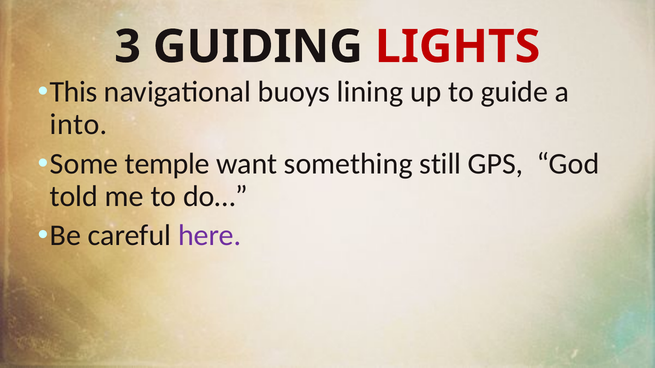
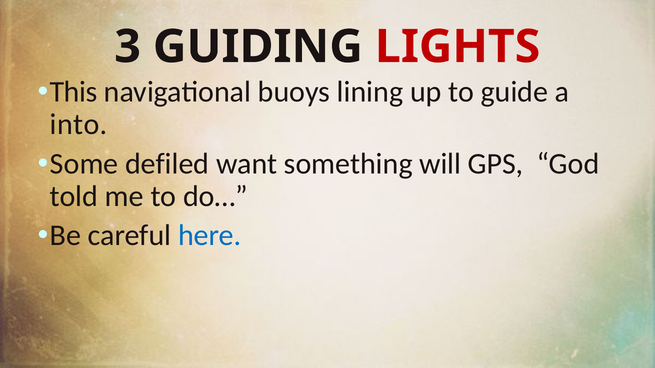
temple: temple -> defiled (167, 164)
still: still -> will (440, 164)
here colour: purple -> blue (210, 236)
